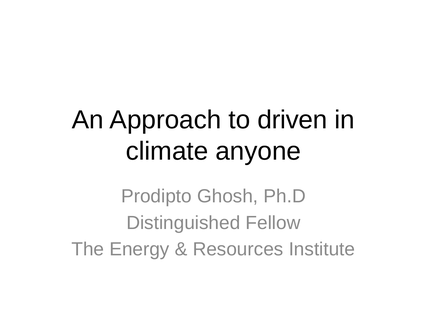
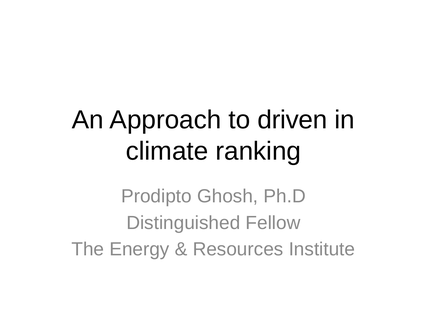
anyone: anyone -> ranking (258, 151)
